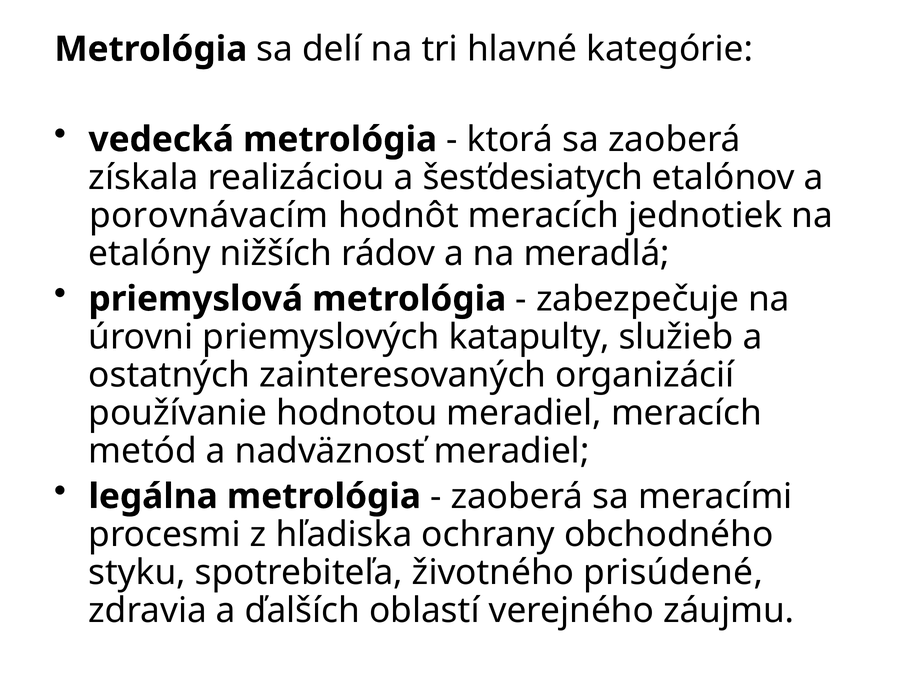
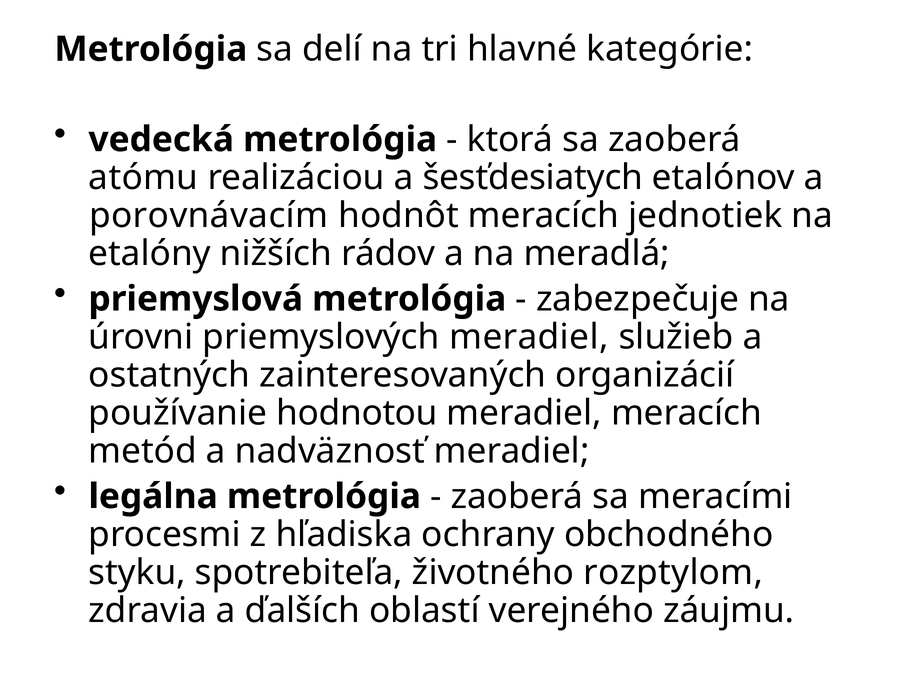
získala: získala -> atómu (143, 178)
priemyslových katapulty: katapulty -> meradiel (529, 337)
prisúdené: prisúdené -> rozptylom (673, 573)
